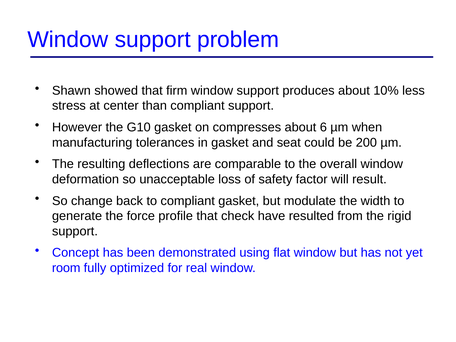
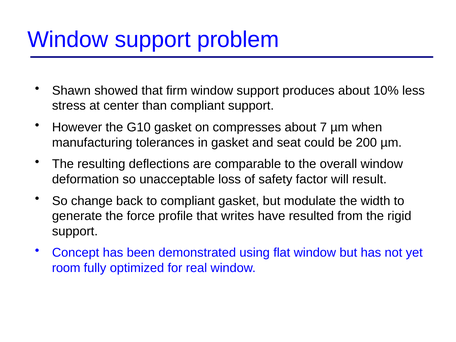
6: 6 -> 7 (323, 127)
check: check -> writes (238, 216)
